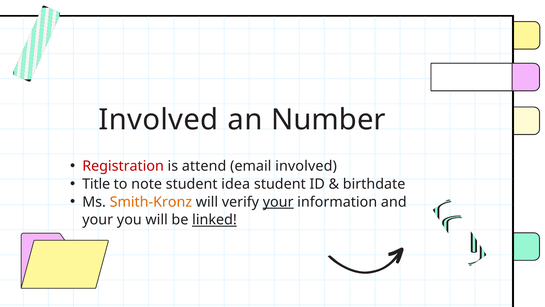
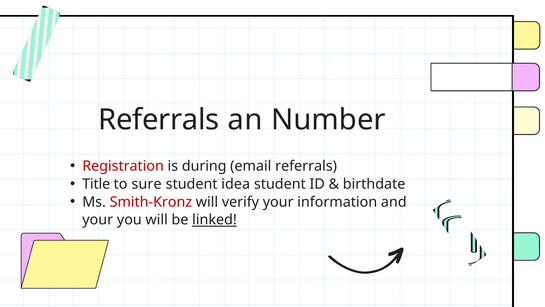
Involved: Involved -> Referrals (159, 120)
attend: attend -> during (204, 166)
email involved: involved -> referrals (306, 166)
note: note -> sure (147, 184)
Smith-Kronz colour: orange -> red (151, 202)
your underline: present -> none (278, 202)
